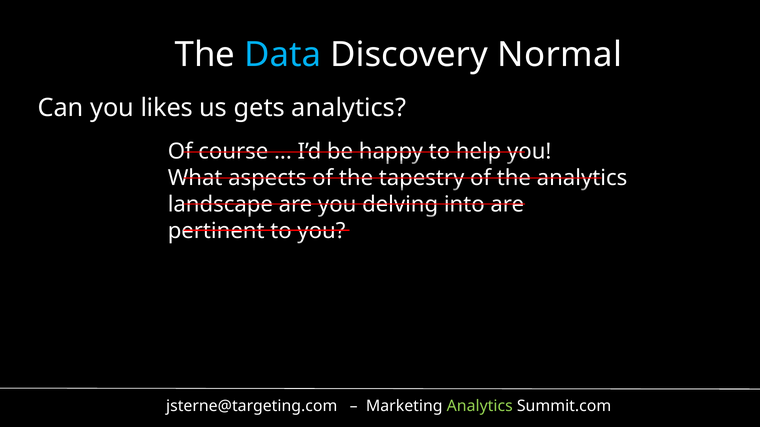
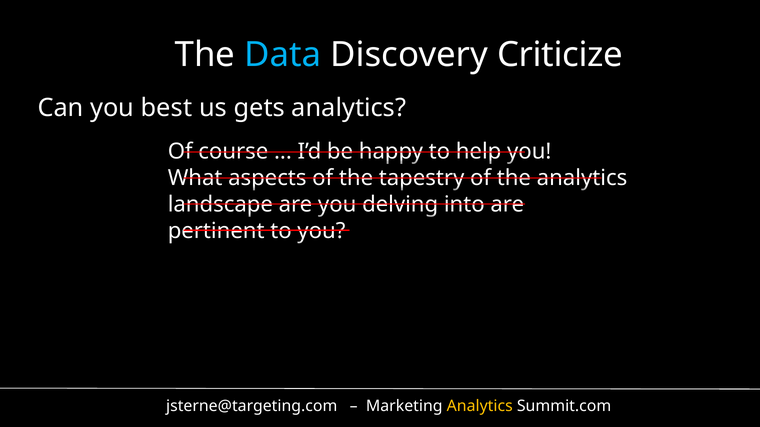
Normal: Normal -> Criticize (560, 55)
likes: likes -> best (166, 108)
Analytics colour: light green -> yellow (480, 407)
